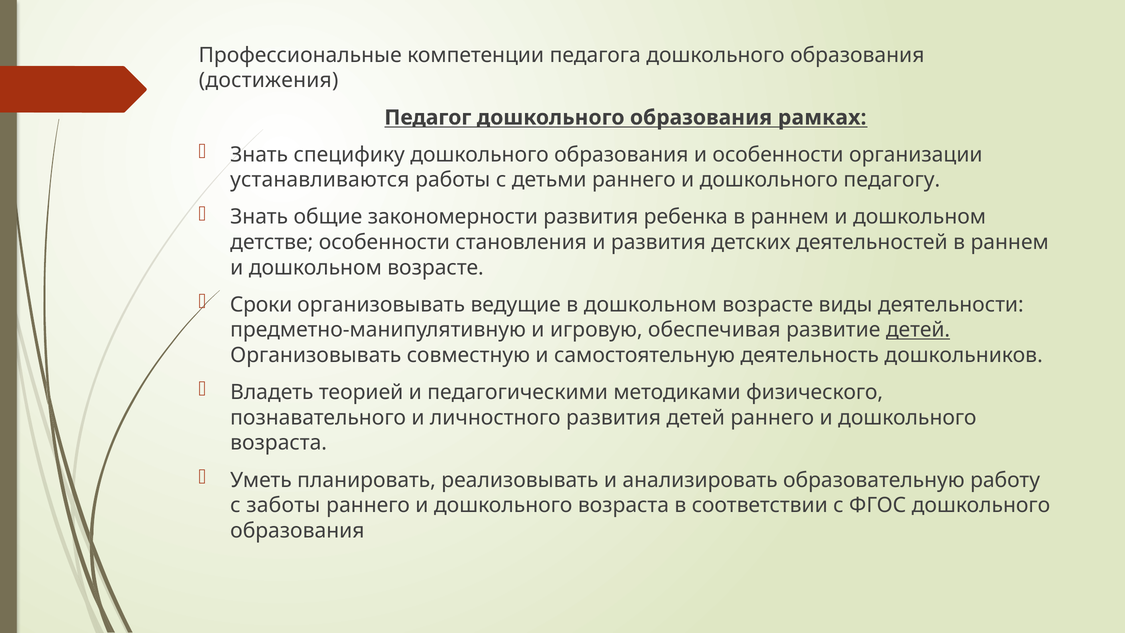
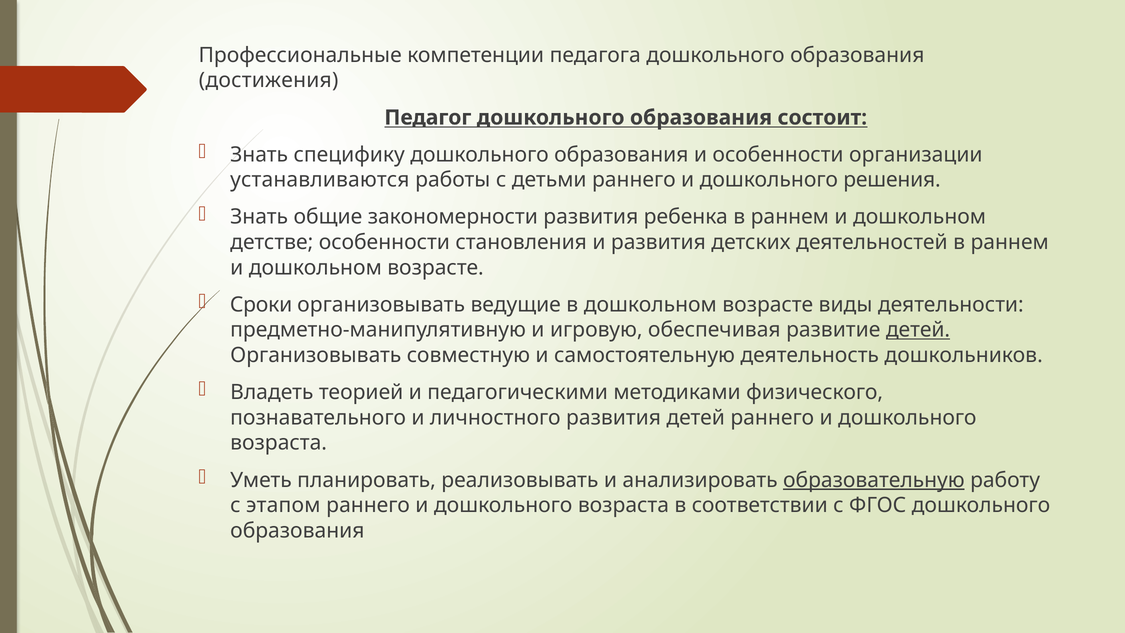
рамках: рамках -> состоит (822, 118)
педагогу: педагогу -> решения (892, 180)
образовательную underline: none -> present (874, 480)
заботы: заботы -> этапом (283, 505)
